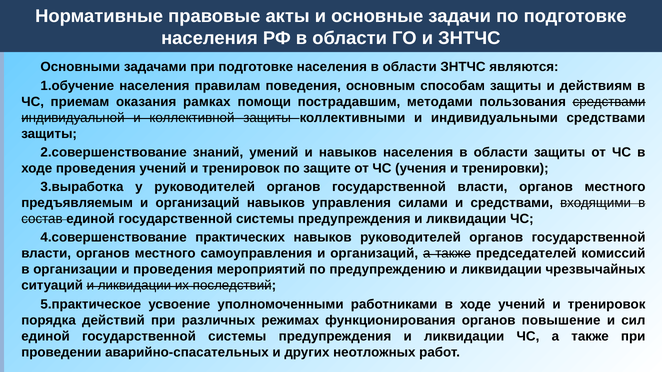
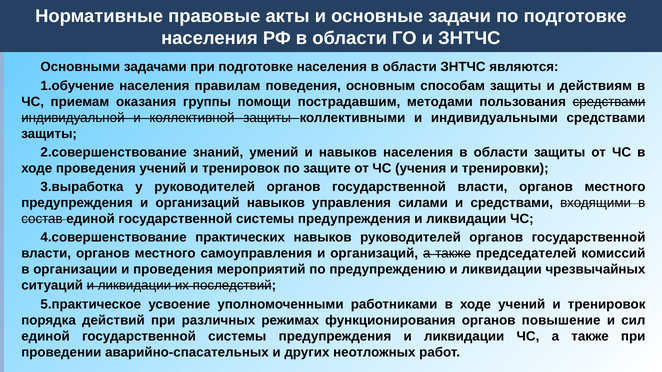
рамках: рамках -> группы (207, 102)
предъявляемым: предъявляемым -> предупреждения (77, 203)
